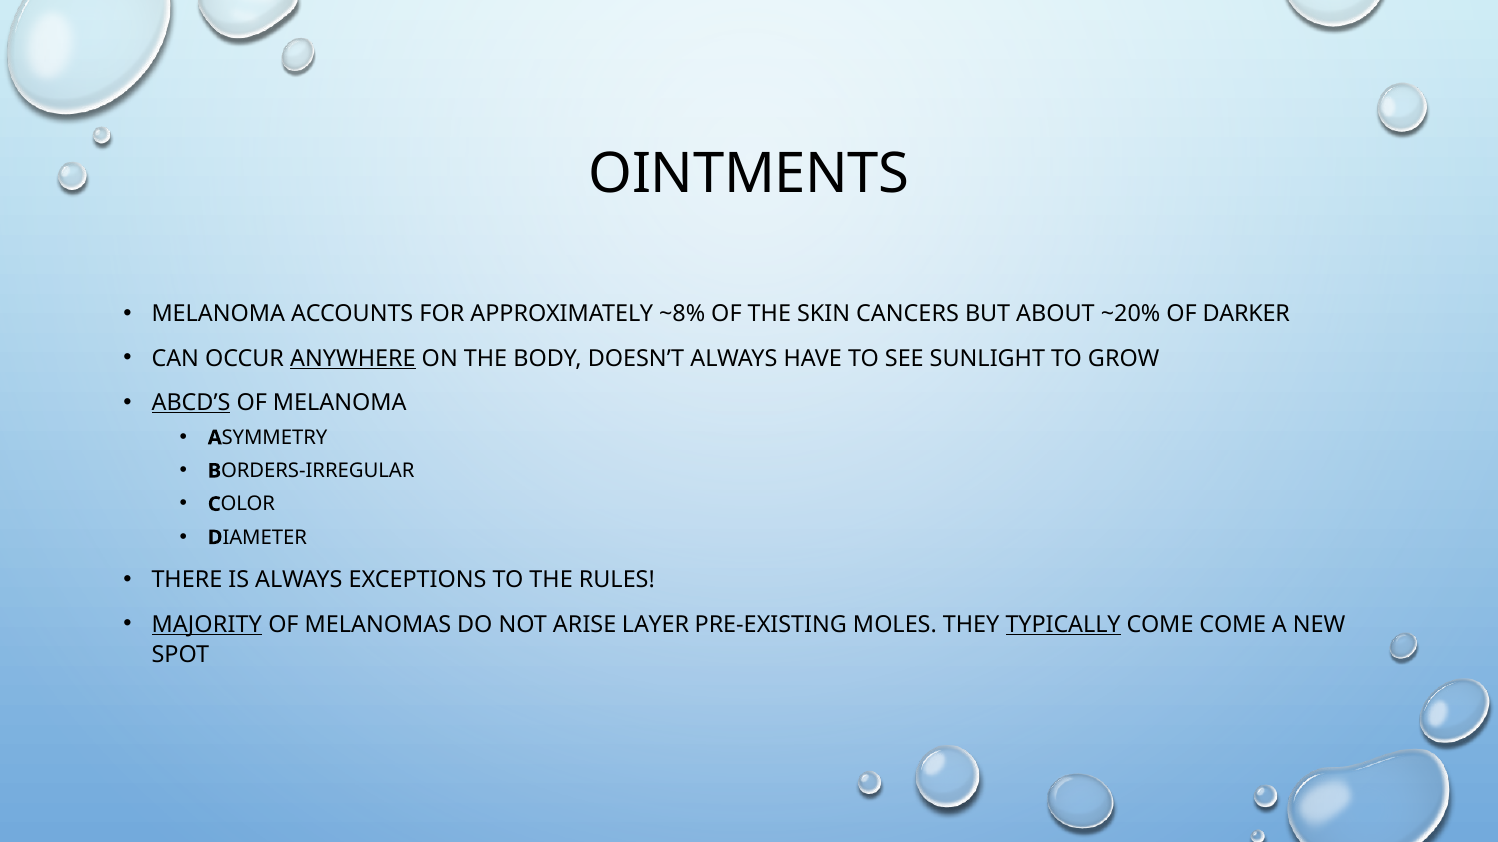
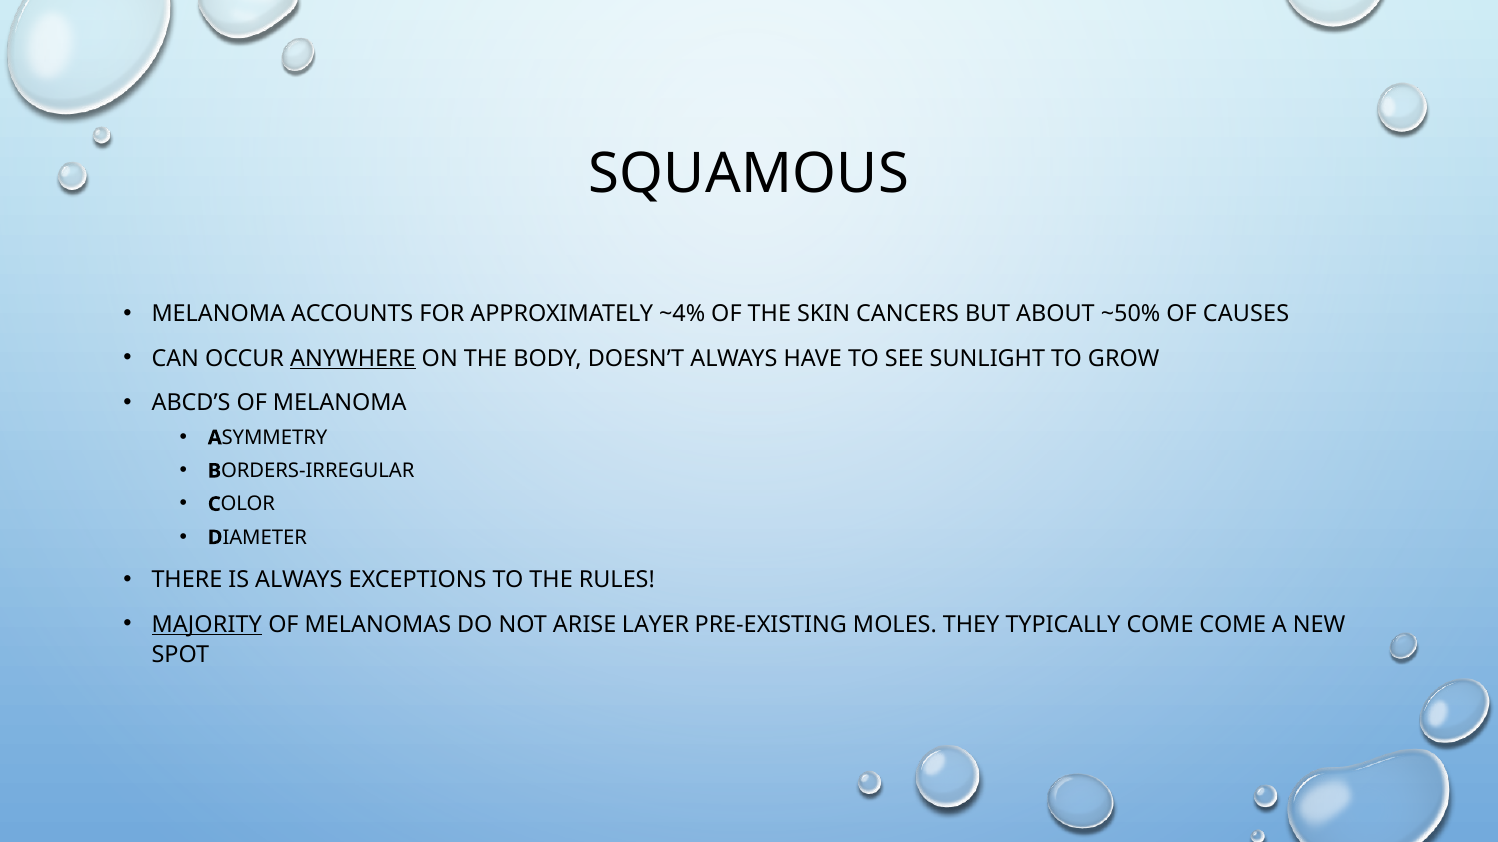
OINTMENTS: OINTMENTS -> SQUAMOUS (749, 174)
~8%: ~8% -> ~4% (682, 314)
~20%: ~20% -> ~50% (1131, 314)
DARKER: DARKER -> CAUSES (1246, 314)
ABCD’S underline: present -> none (191, 403)
TYPICALLY underline: present -> none (1063, 625)
